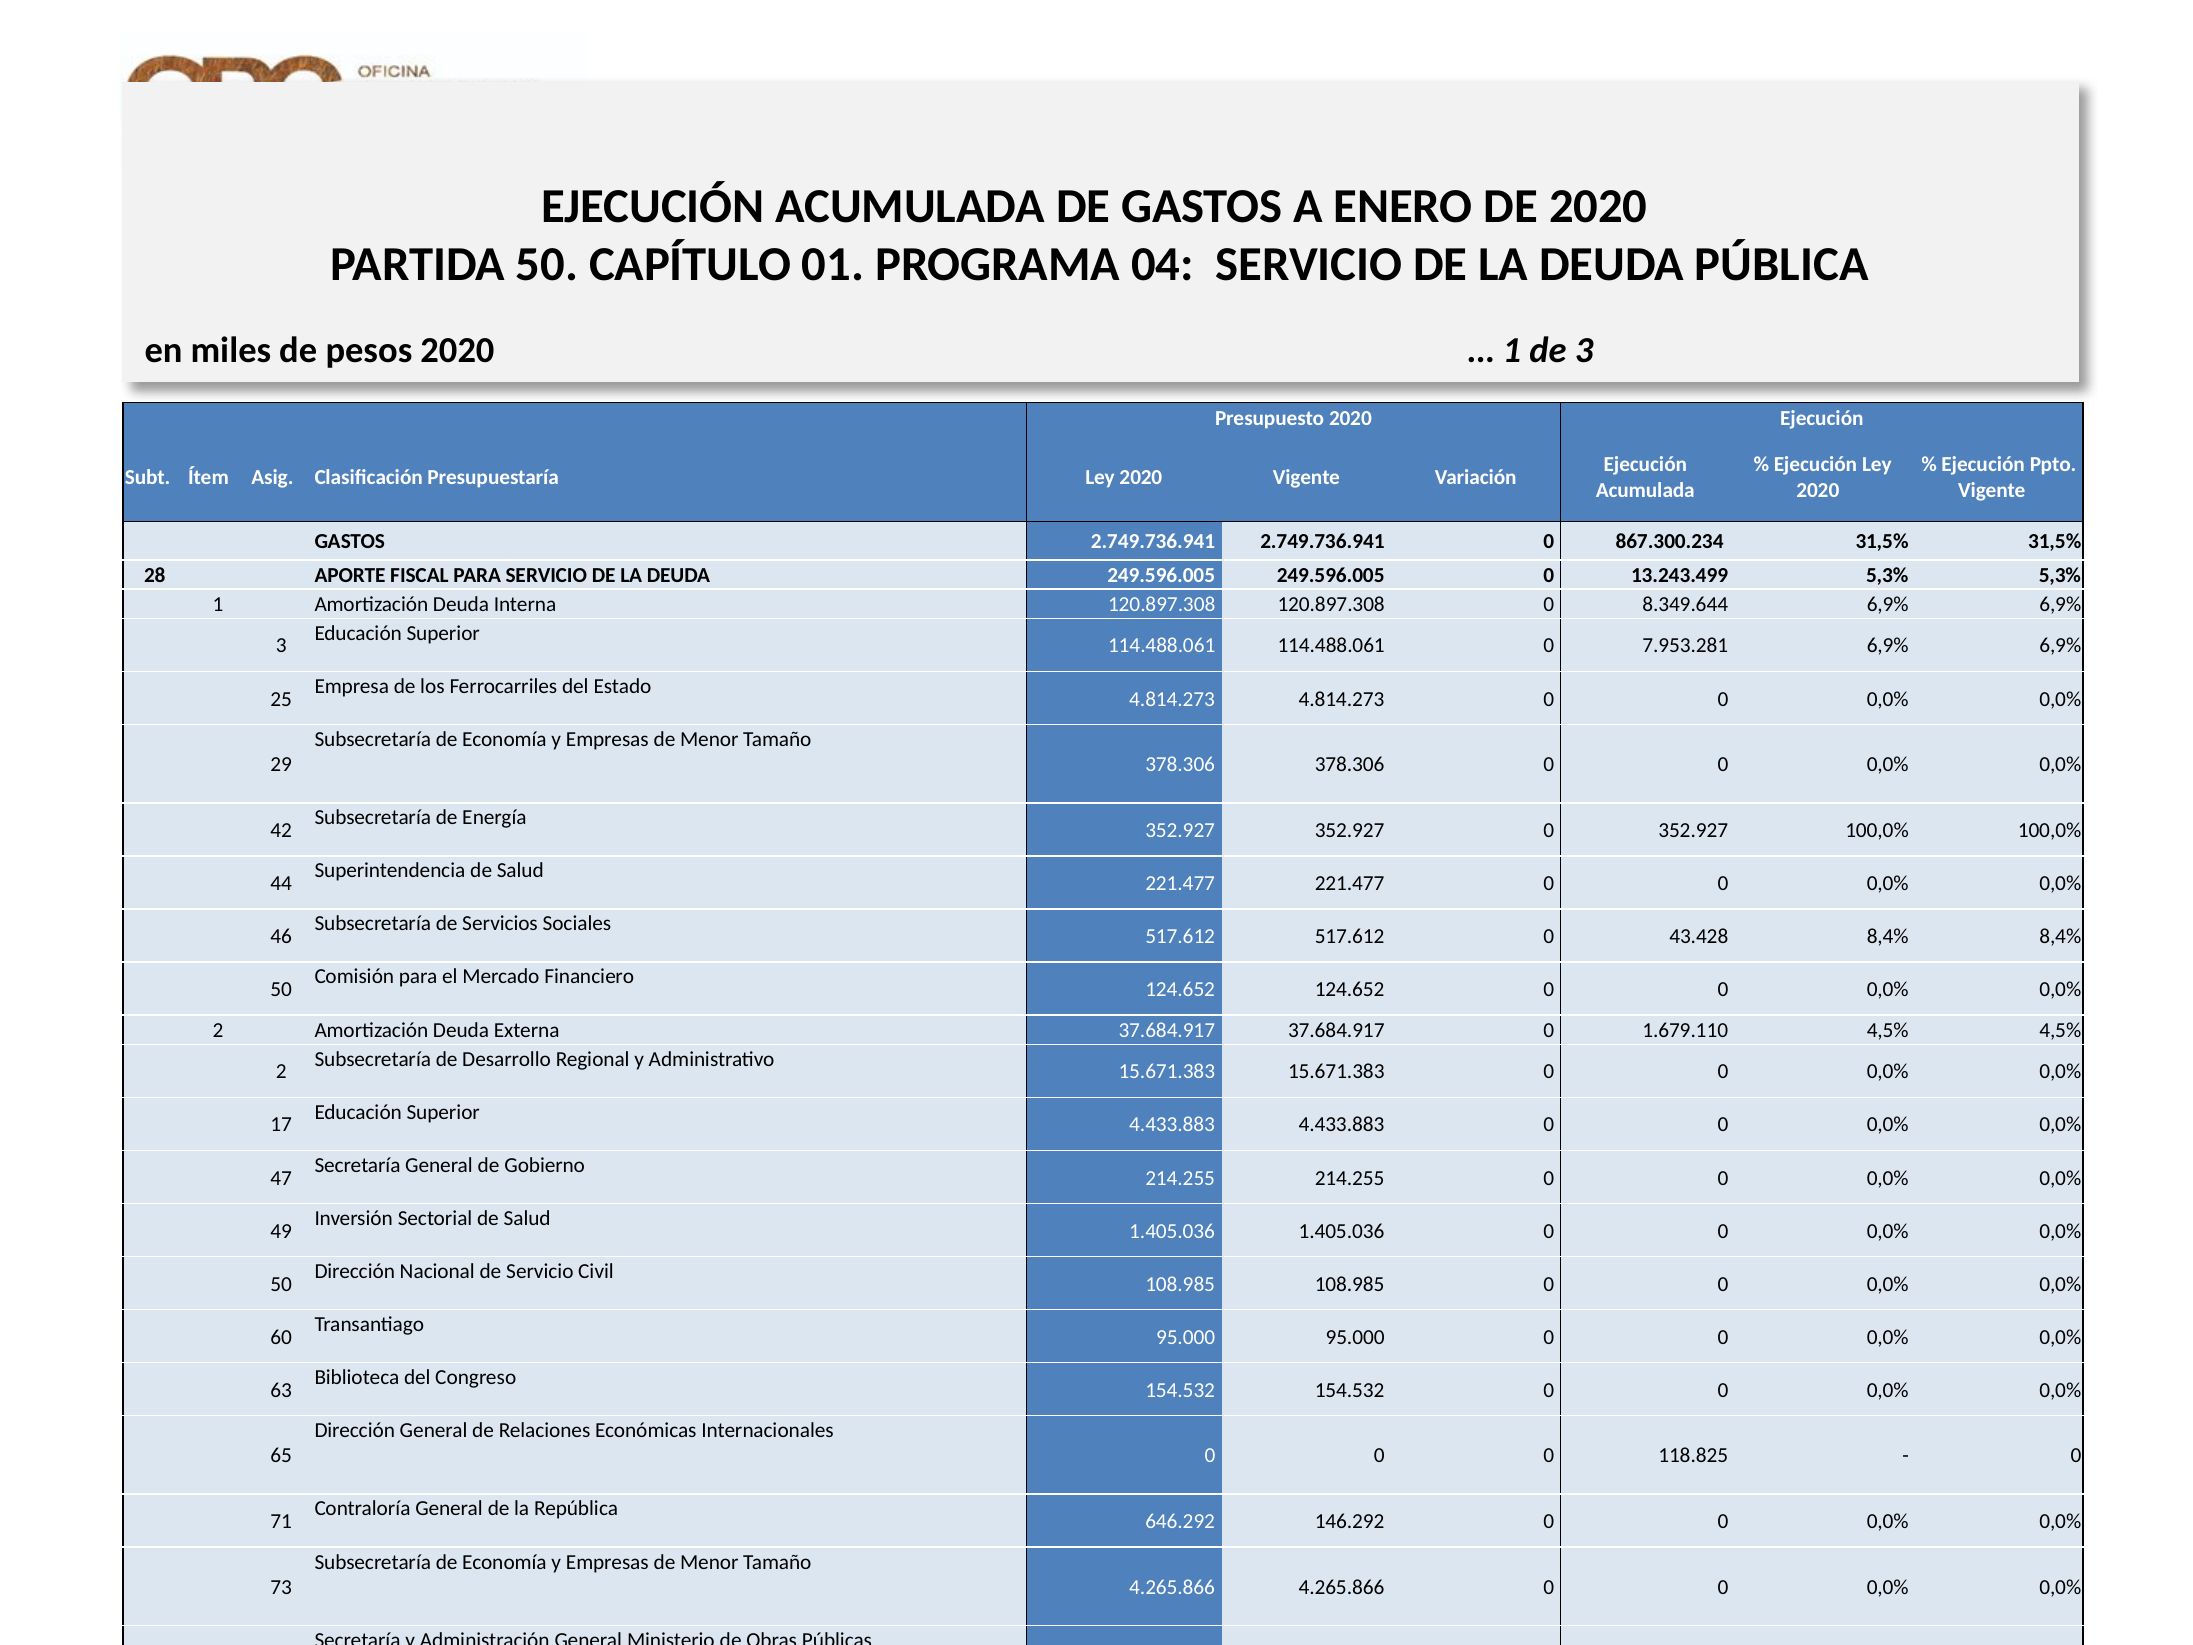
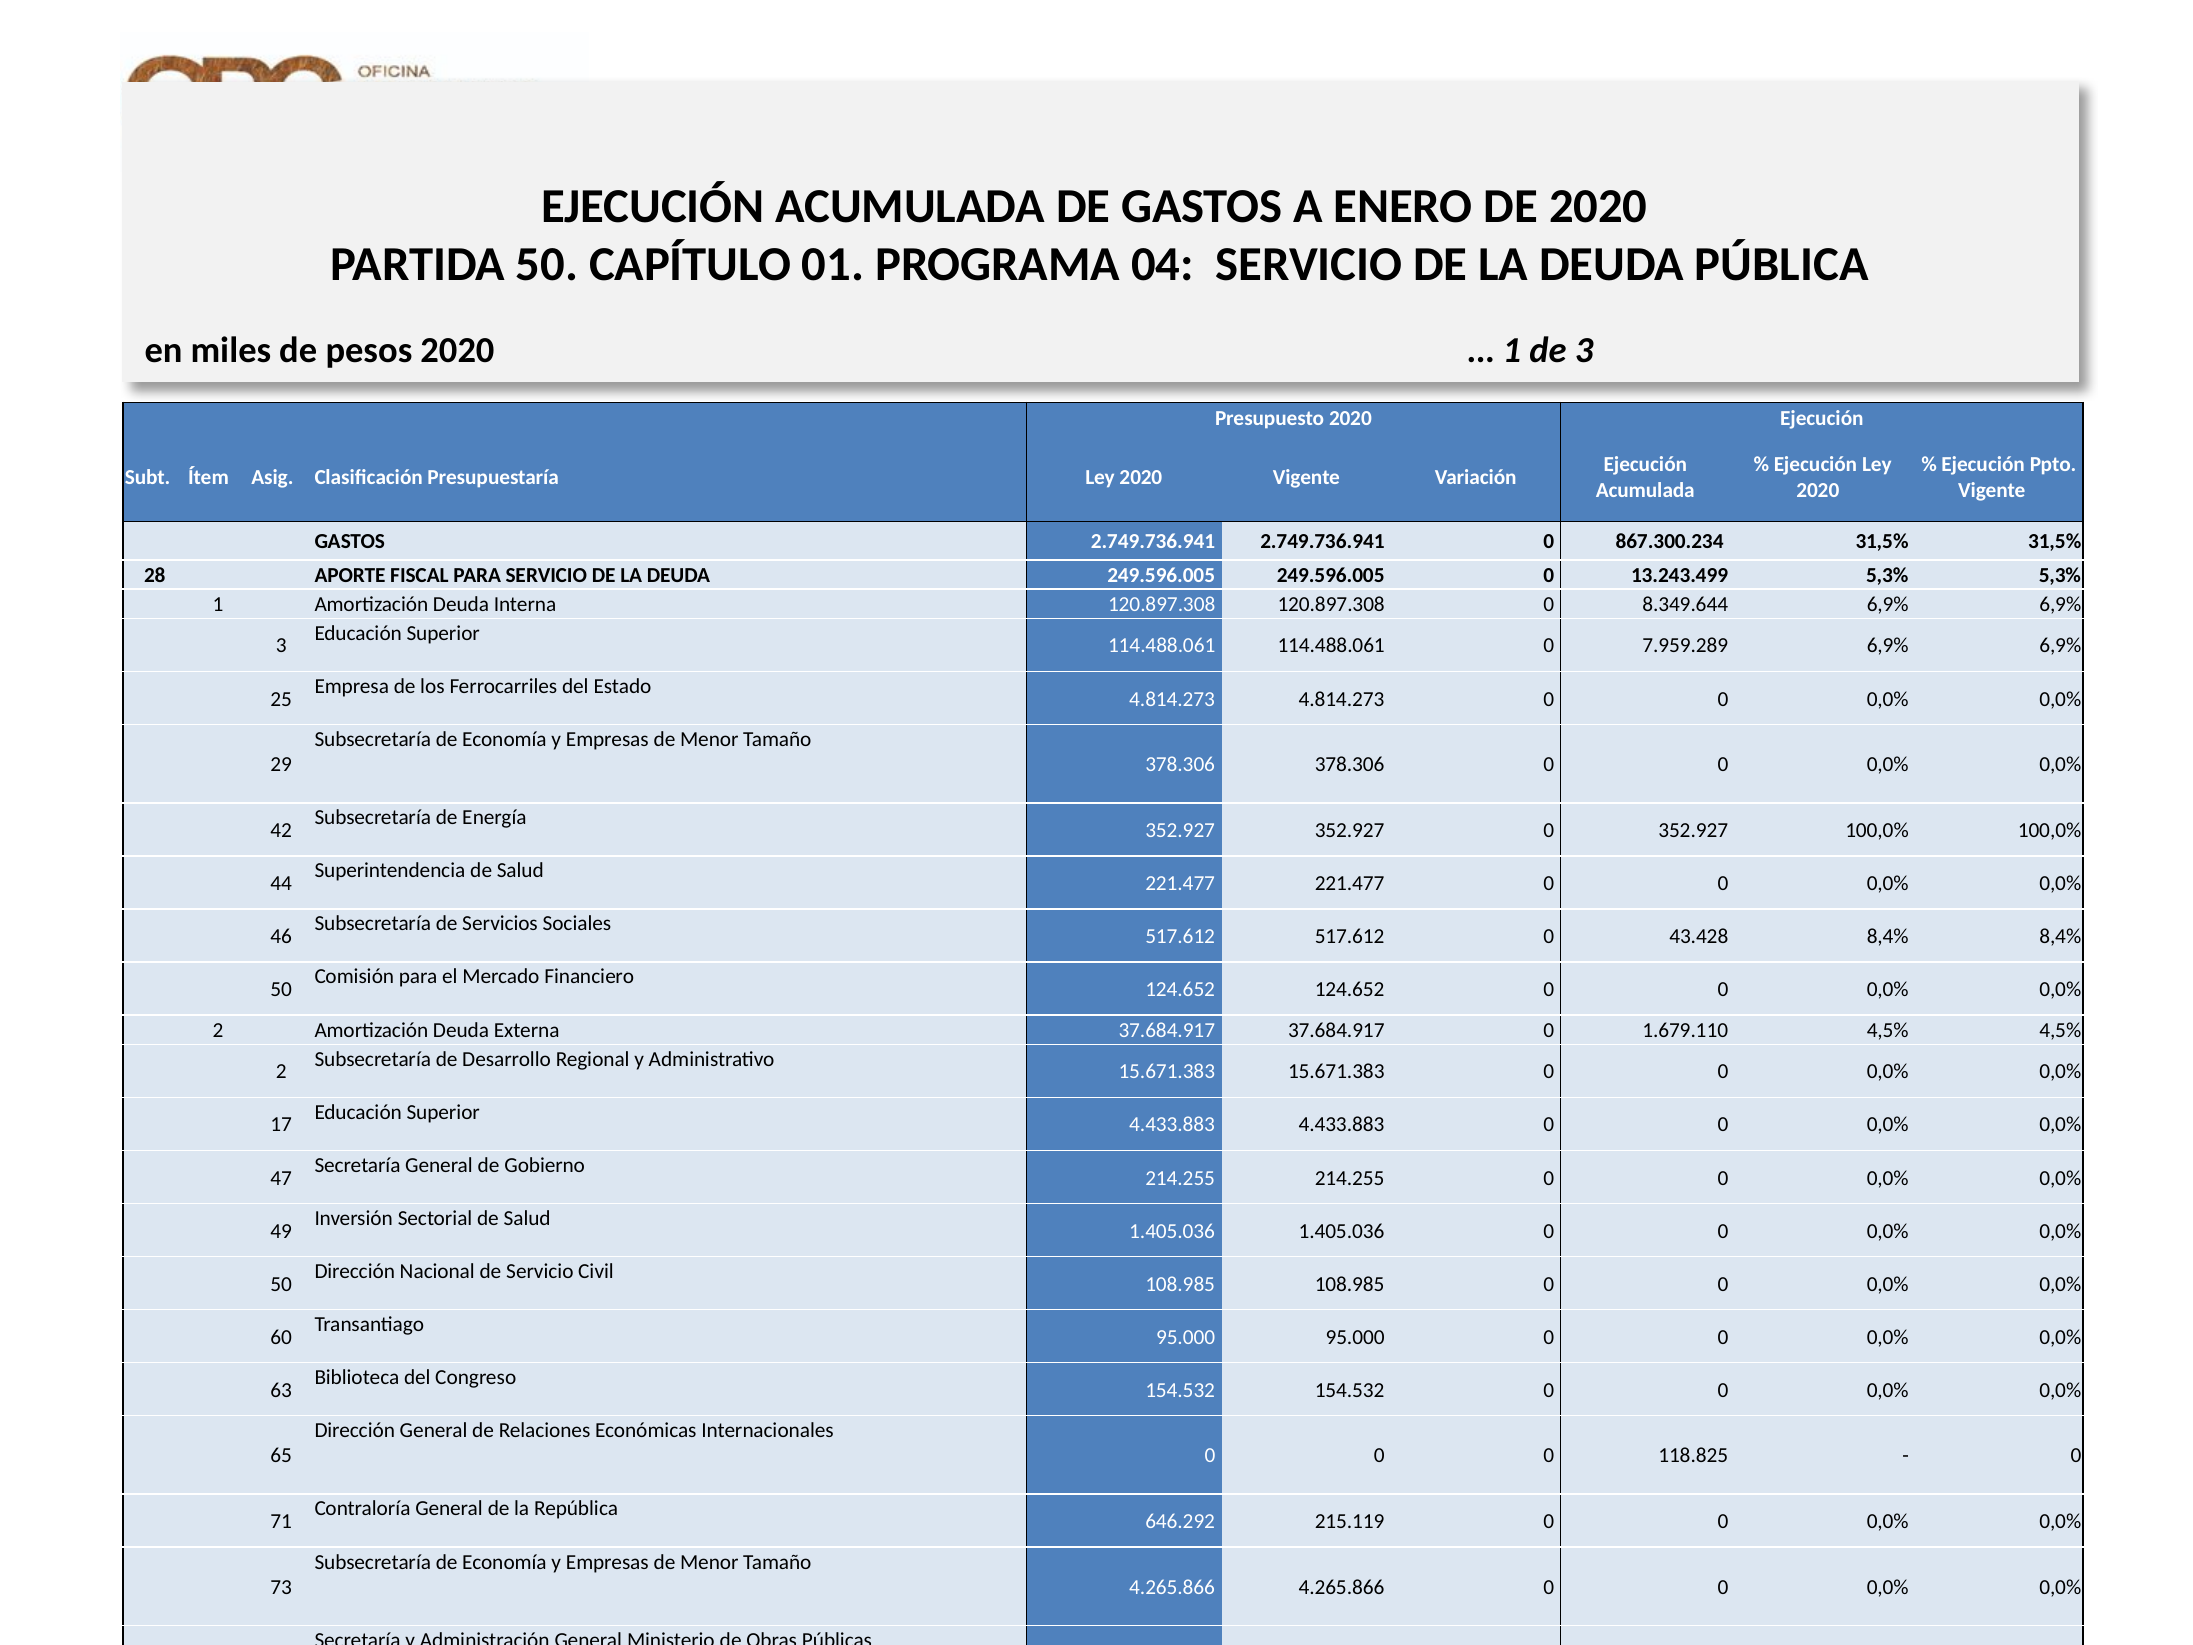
7.953.281: 7.953.281 -> 7.959.289 (1685, 646)
146.292: 146.292 -> 215.119 (1350, 1521)
